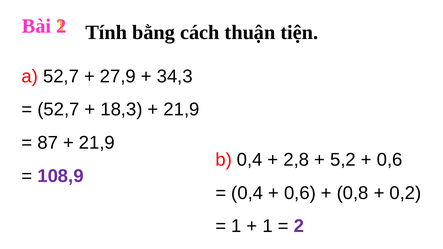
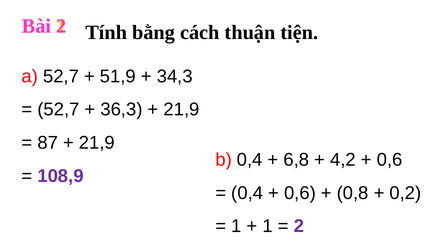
27,9: 27,9 -> 51,9 (118, 76)
18,3: 18,3 -> 36,3 (121, 110)
2,8: 2,8 -> 6,8 (296, 160)
5,2: 5,2 -> 4,2 (343, 160)
